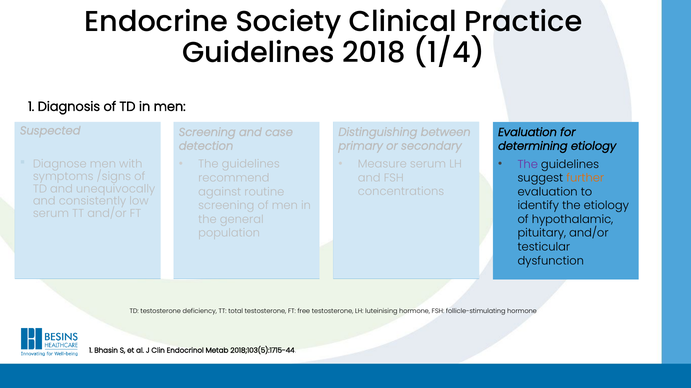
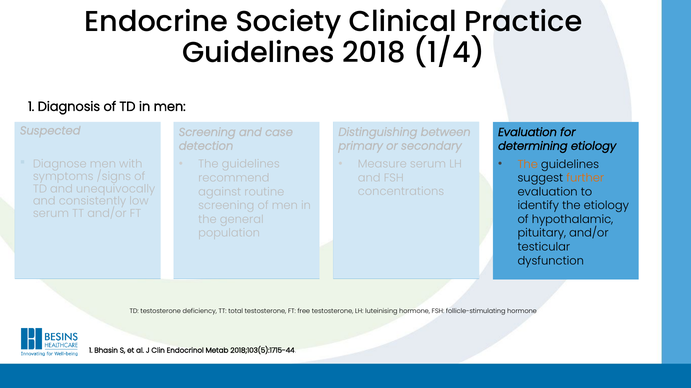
The colour: purple -> orange (528, 165)
